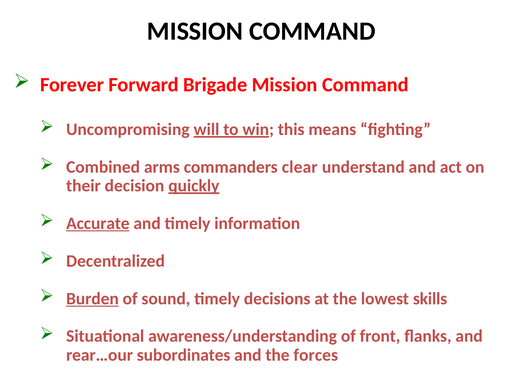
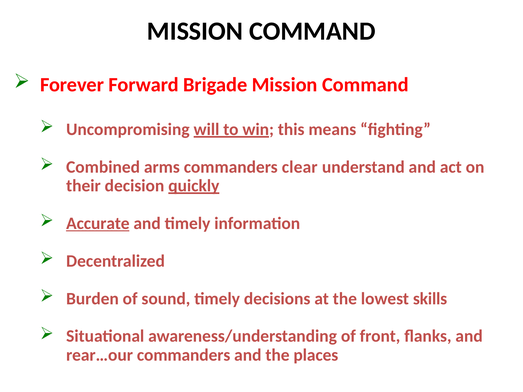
Burden underline: present -> none (92, 299)
rear…our subordinates: subordinates -> commanders (184, 355)
forces: forces -> places (316, 355)
